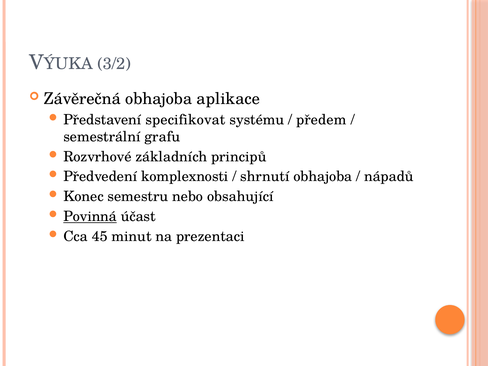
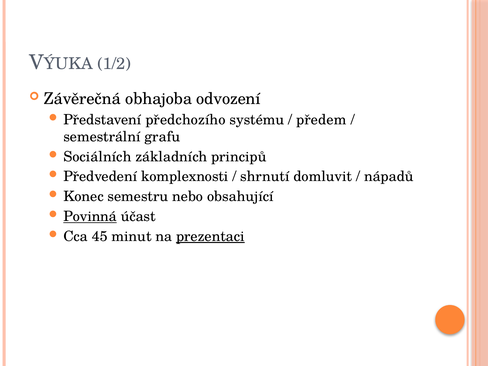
3/2: 3/2 -> 1/2 (114, 64)
aplikace: aplikace -> odvození (228, 99)
specifikovat: specifikovat -> předchozího (185, 120)
Rozvrhové: Rozvrhové -> Sociálních (97, 157)
shrnutí obhajoba: obhajoba -> domluvit (323, 177)
prezentaci underline: none -> present (210, 236)
